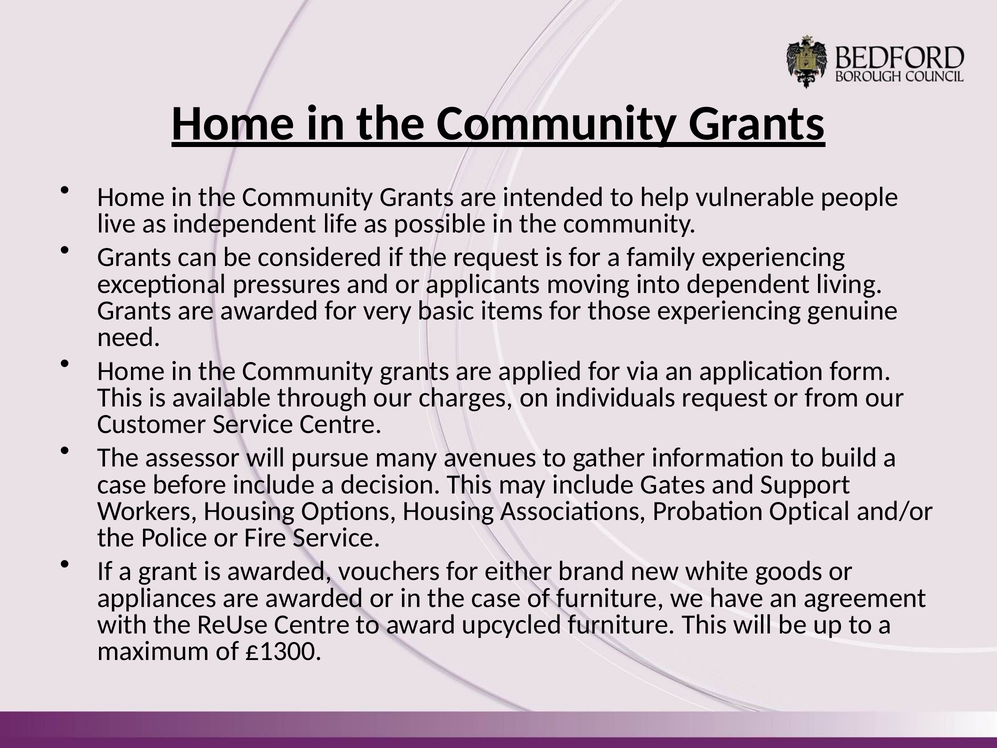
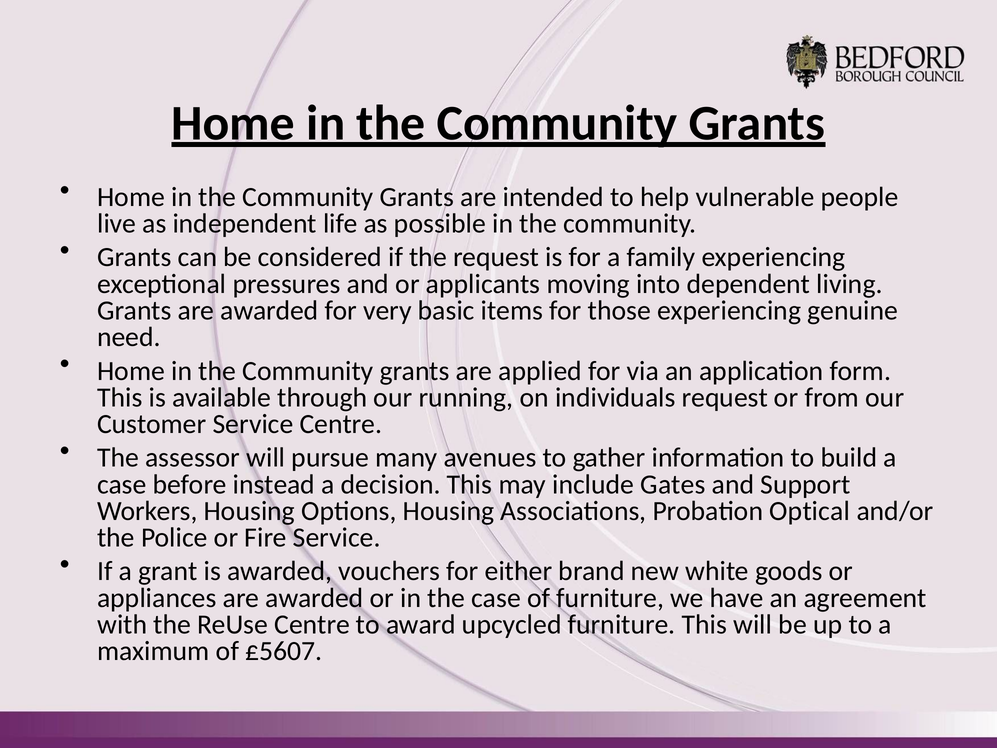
charges: charges -> running (466, 397)
before include: include -> instead (274, 484)
£1300: £1300 -> £5607 (284, 651)
